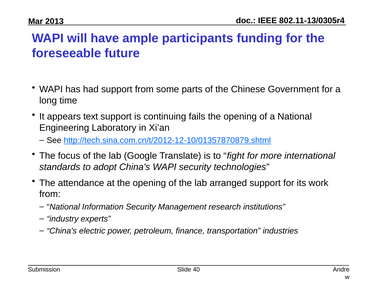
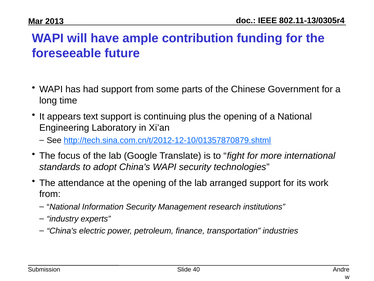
participants: participants -> contribution (198, 38)
fails: fails -> plus (197, 116)
